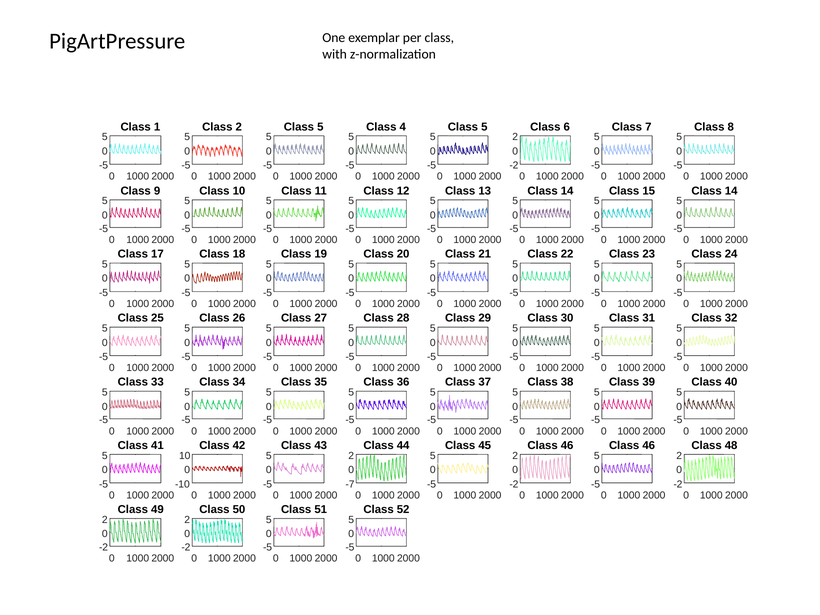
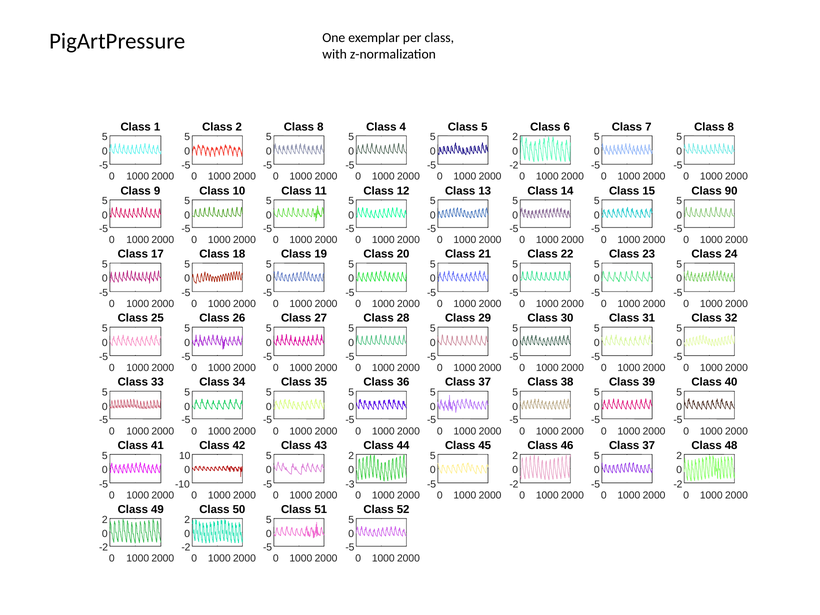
5: 5 -> 8 (320, 127)
14: 14 -> 90 (731, 191)
46: 46 -> 37 (649, 445)
-7: -7 -> -3 (350, 484)
